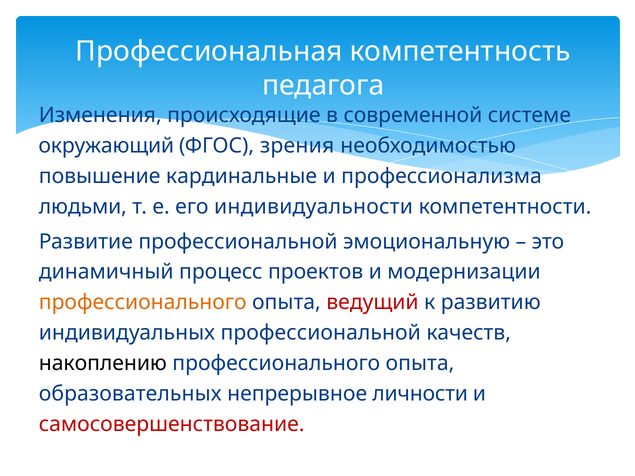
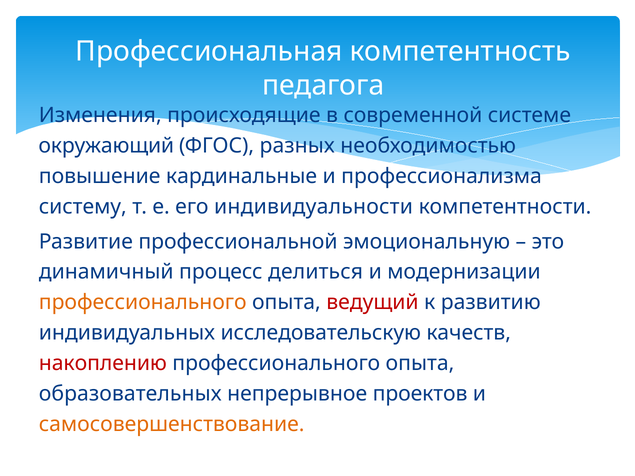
зрения: зрения -> разных (297, 146)
людьми: людьми -> систему (83, 207)
проектов: проектов -> делиться (316, 272)
индивидуальных профессиональной: профессиональной -> исследовательскую (321, 333)
накоплению colour: black -> red (103, 364)
личности: личности -> проектов (420, 394)
самосовершенствование colour: red -> orange (172, 425)
